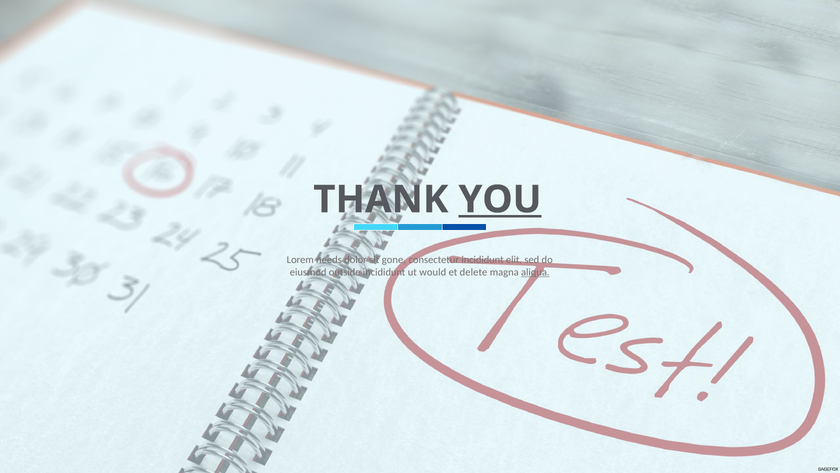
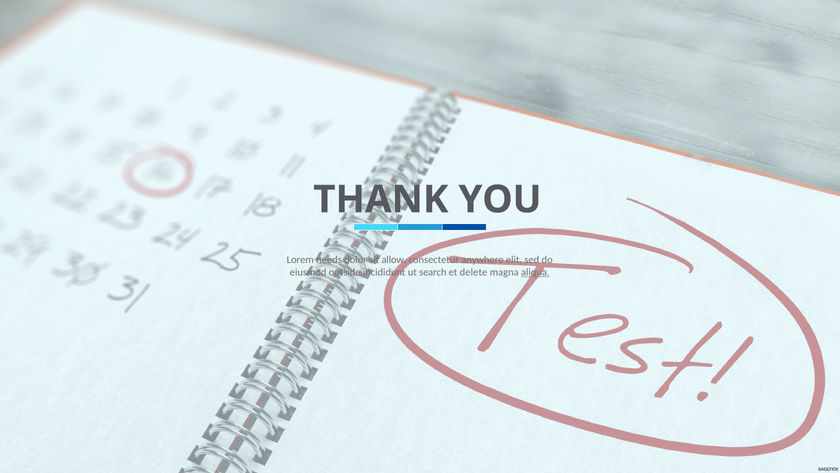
YOU underline: present -> none (500, 199)
gone: gone -> allow (394, 259)
consectetur incididunt: incididunt -> anywhere (483, 259)
would: would -> search (433, 272)
